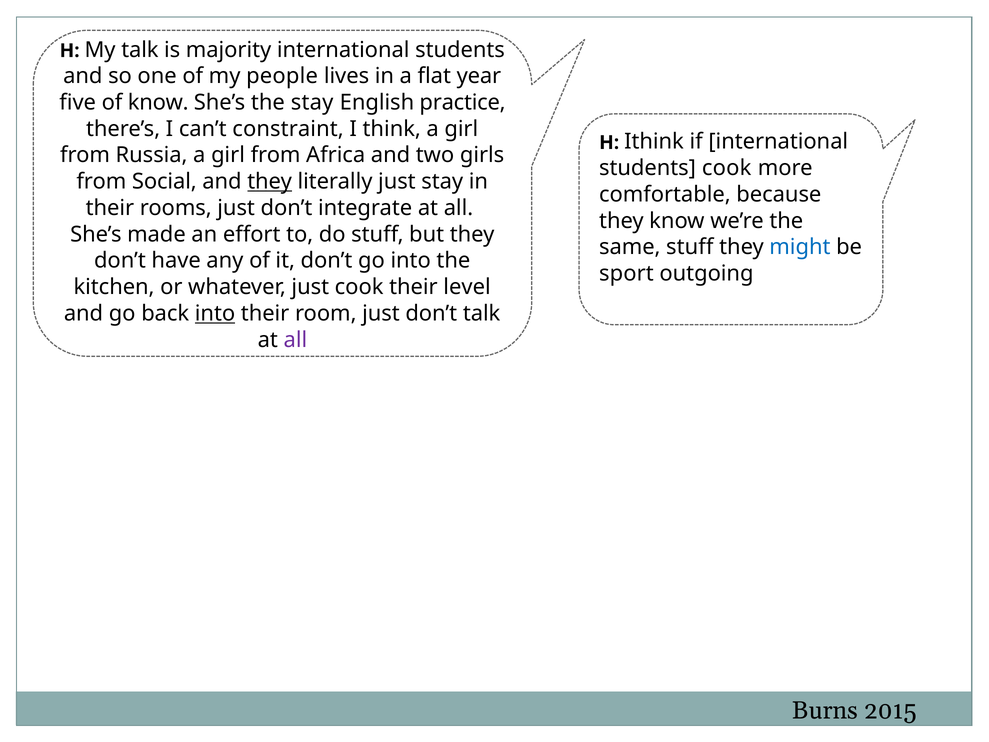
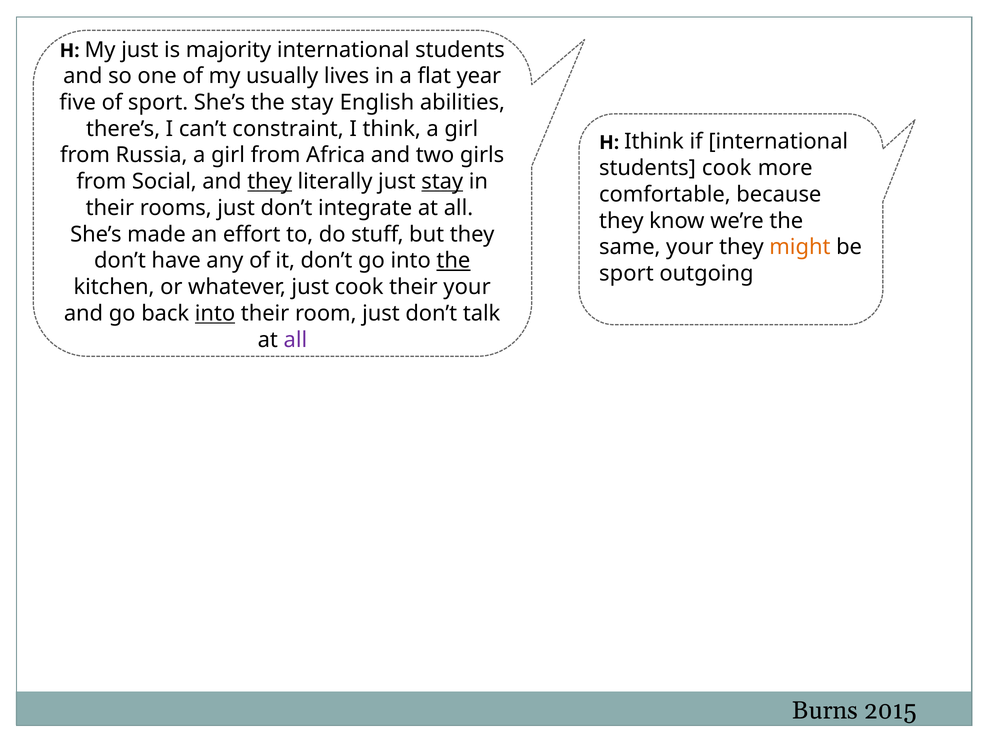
My talk: talk -> just (140, 50)
people: people -> usually (282, 76)
of know: know -> sport (158, 102)
practice: practice -> abilities (462, 102)
stay underline: none -> present (442, 182)
same stuff: stuff -> your (690, 247)
might colour: blue -> orange (800, 247)
the underline: none -> present (453, 261)
their level: level -> your (467, 287)
